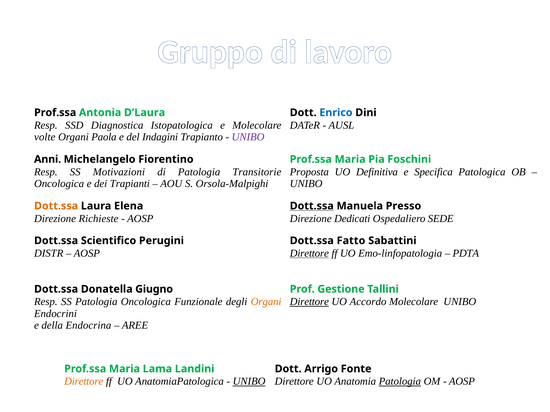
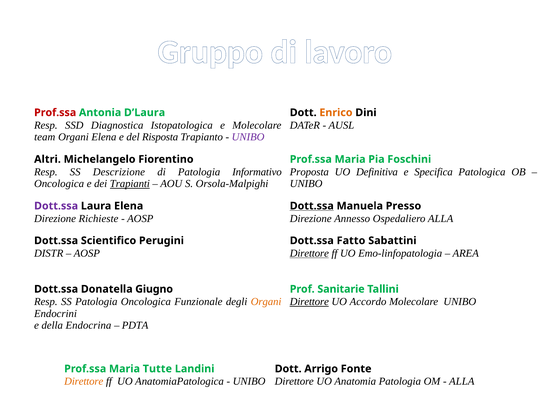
Prof.ssa colour: black -> red (55, 113)
Enrico colour: blue -> orange (336, 113)
volte: volte -> team (45, 137)
Organi Paola: Paola -> Elena (104, 137)
Indagini: Indagini -> Risposta (160, 137)
Anni: Anni -> Altri (47, 159)
Motivazioni: Motivazioni -> Descrizione (119, 172)
Transitorie: Transitorie -> Informativo (257, 172)
Trapianti underline: none -> present (130, 184)
Dott.ssa colour: orange -> purple (56, 206)
Dedicati: Dedicati -> Annesso (352, 219)
Ospedaliero SEDE: SEDE -> ALLA (441, 219)
PDTA: PDTA -> AREA (466, 254)
Gestione: Gestione -> Sanitarie (341, 289)
AREE: AREE -> PDTA (135, 326)
Lama: Lama -> Tutte (157, 369)
UNIBO underline: present -> none (249, 382)
Patologia underline: present -> none (400, 382)
AOSP: AOSP -> ALLA (462, 382)
